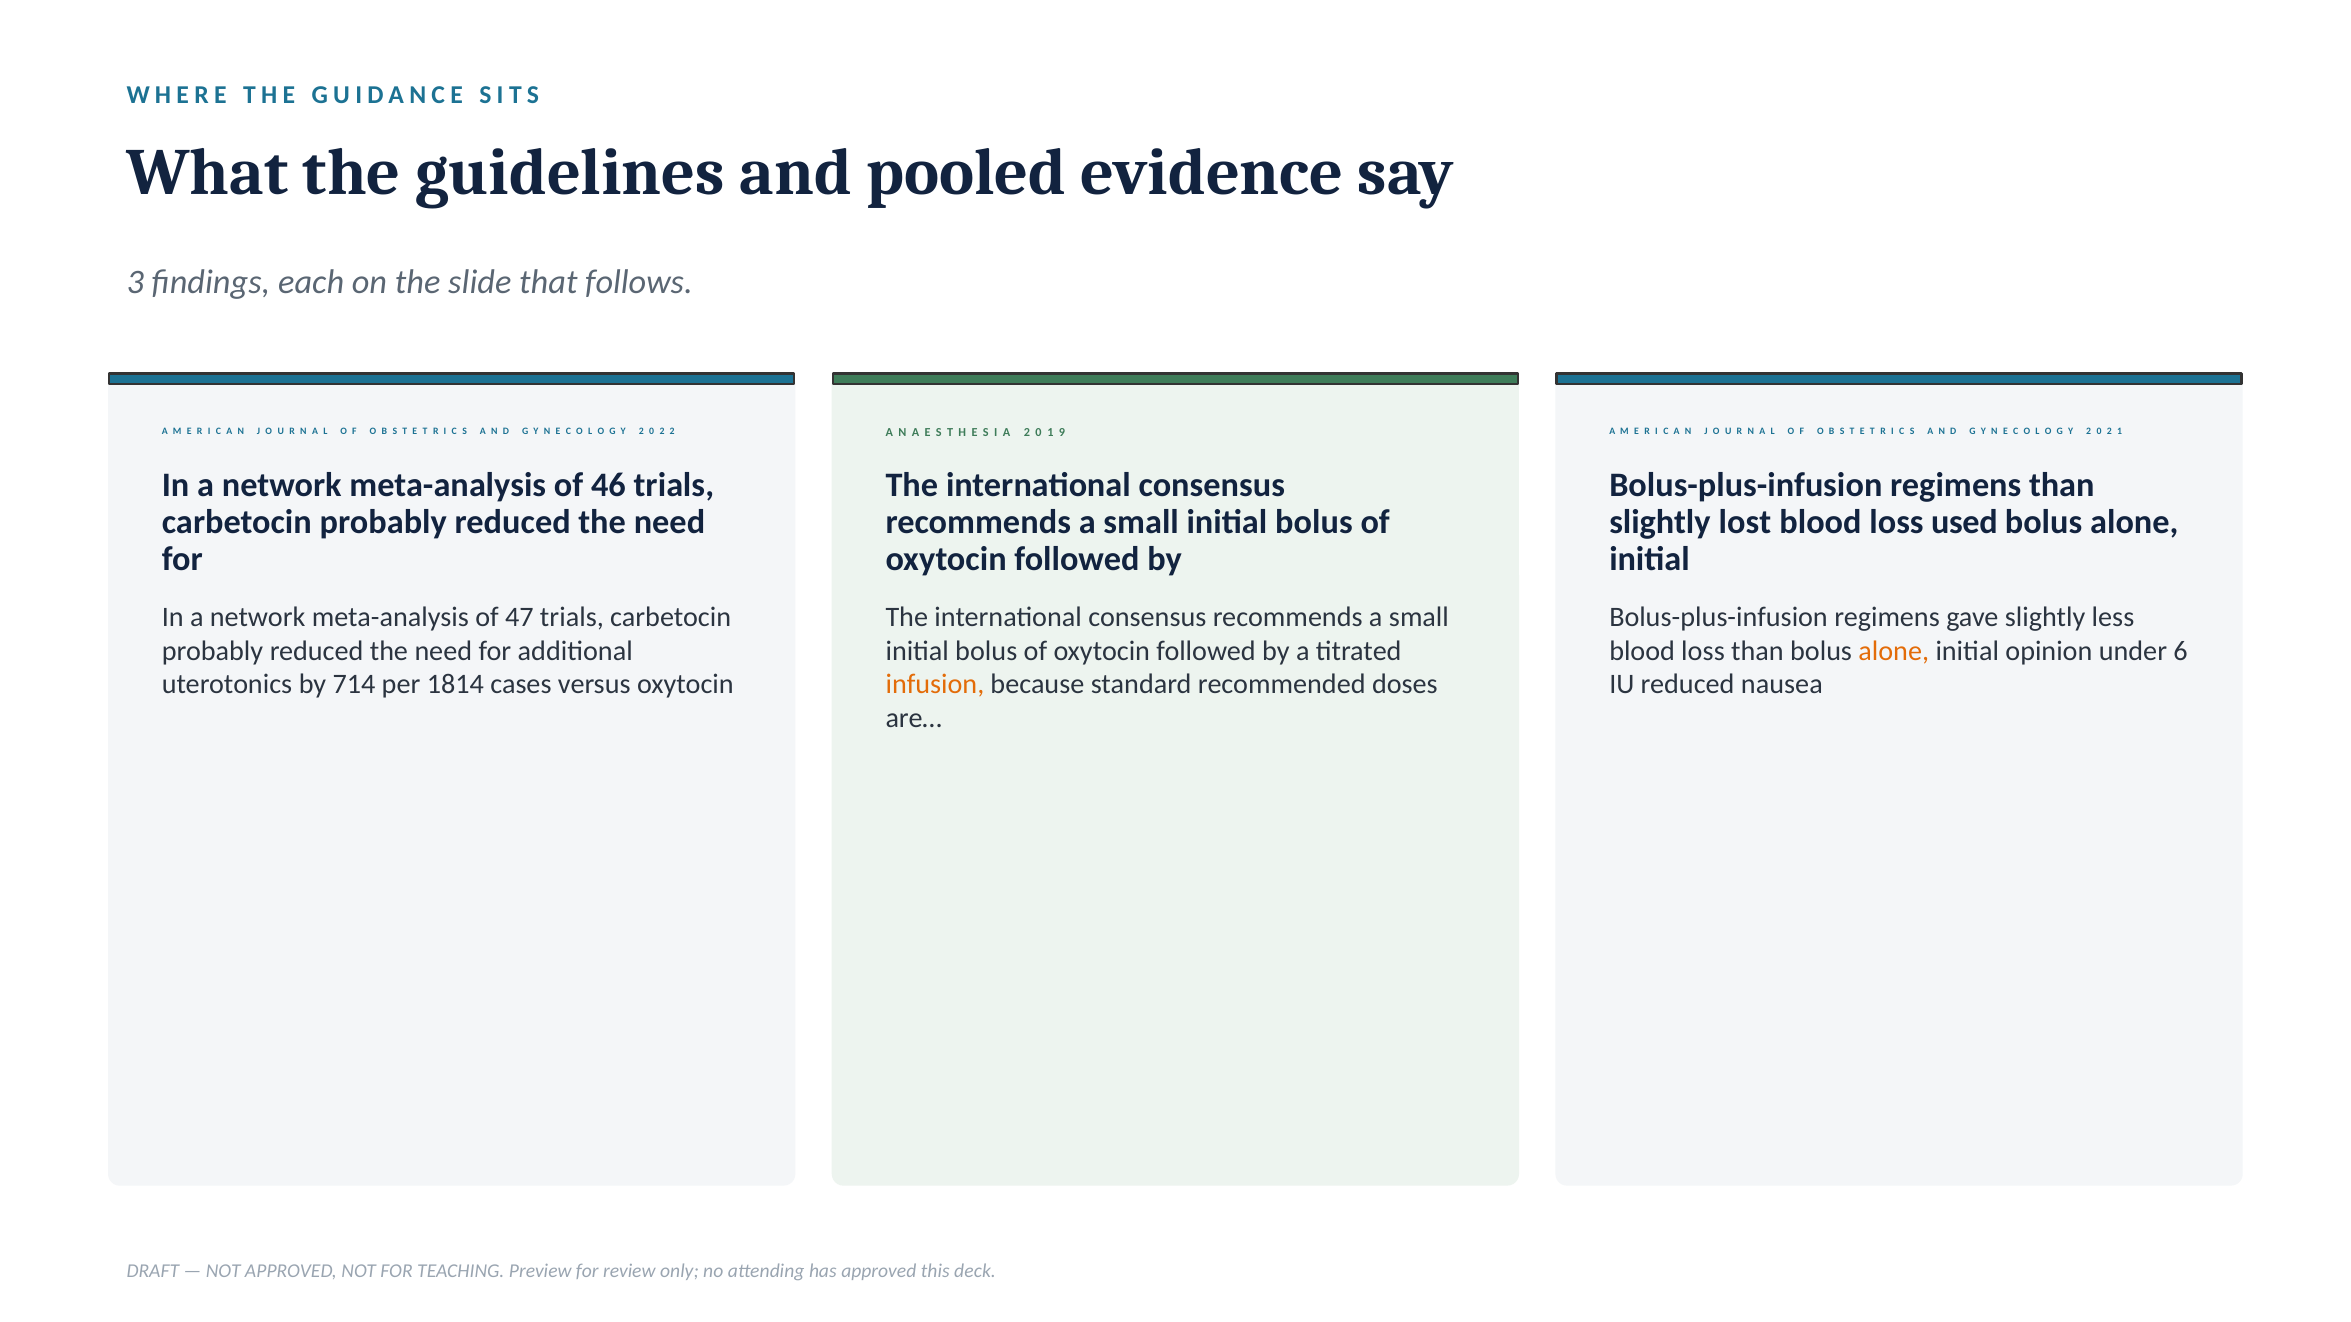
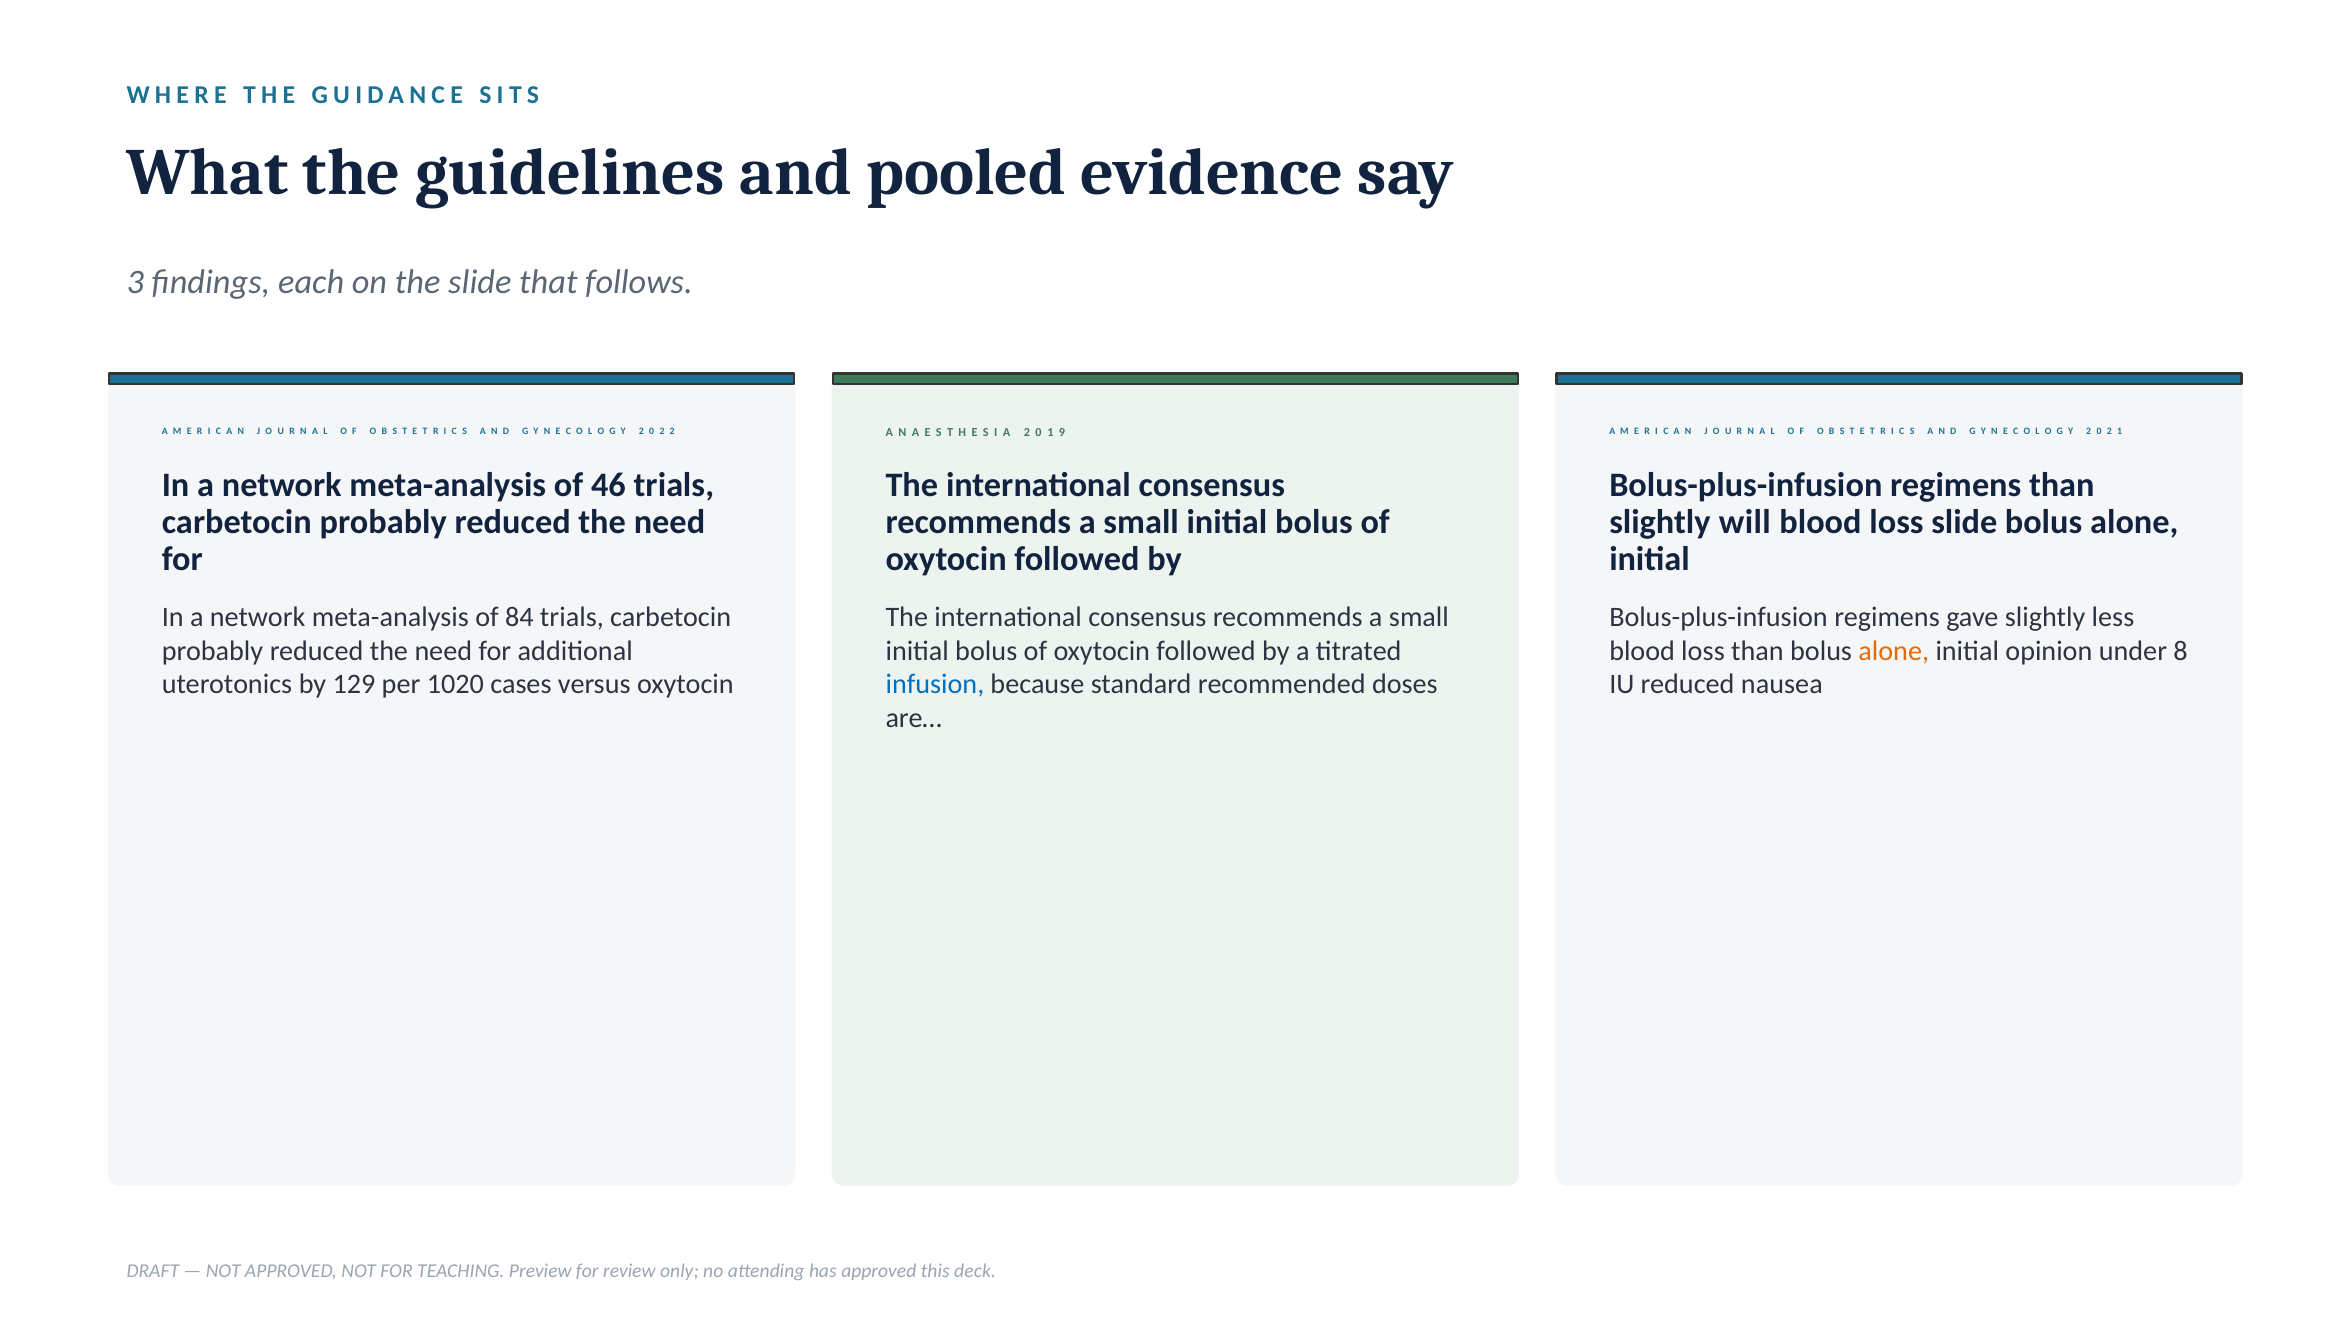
lost: lost -> will (1745, 522)
loss used: used -> slide (1964, 522)
47: 47 -> 84 (519, 617)
6: 6 -> 8 (2181, 651)
714: 714 -> 129 (354, 685)
1814: 1814 -> 1020 (455, 685)
infusion colour: orange -> blue (935, 685)
